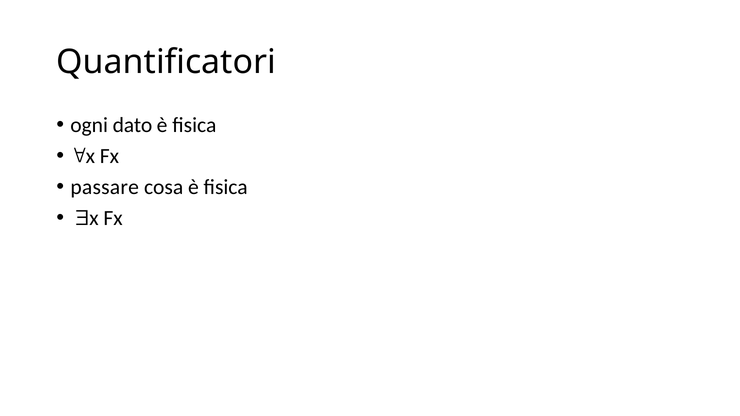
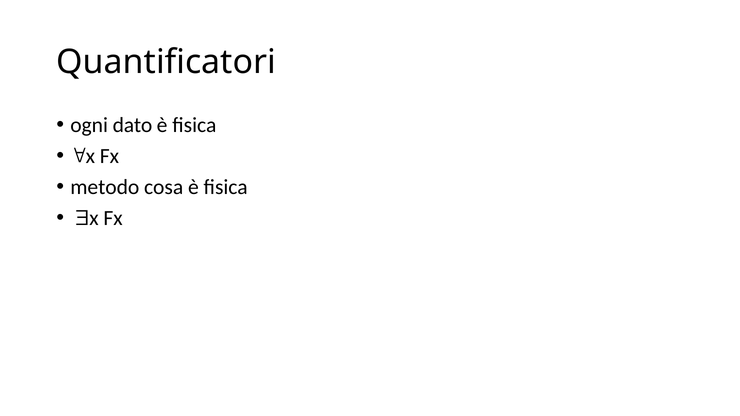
passare: passare -> metodo (105, 187)
